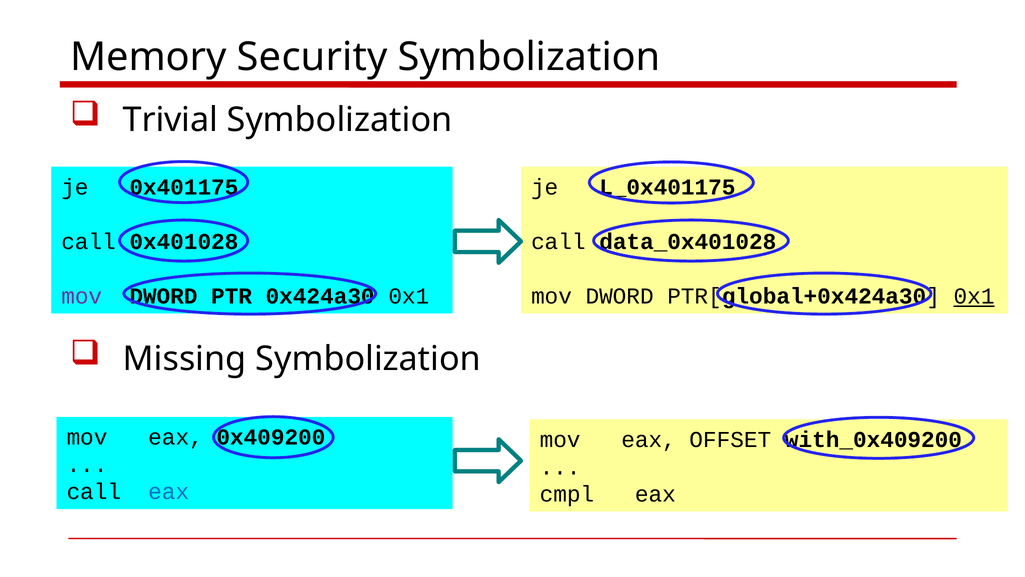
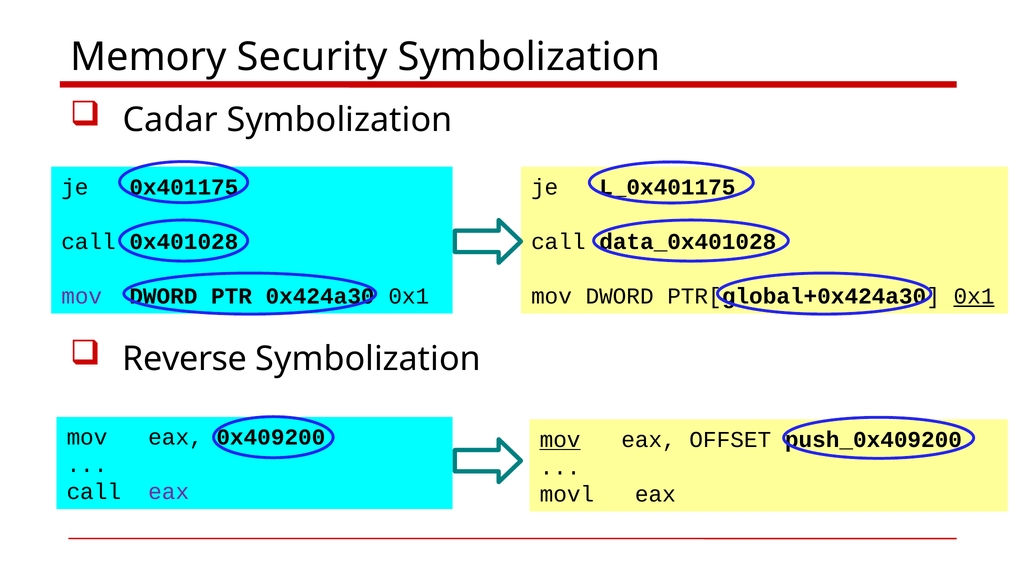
Trivial: Trivial -> Cadar (170, 120)
Missing: Missing -> Reverse (185, 359)
mov underline: none -> present (560, 439)
with_0x409200: with_0x409200 -> push_0x409200 (873, 439)
eax colour: blue -> purple (169, 492)
cmpl: cmpl -> movl (567, 494)
